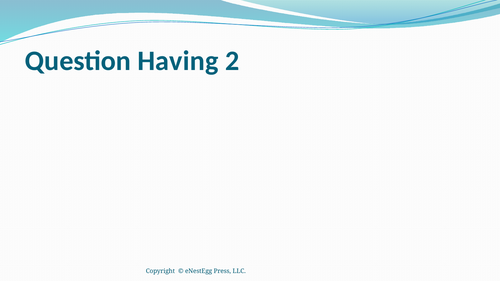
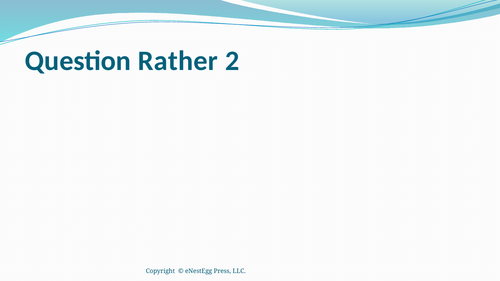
Having: Having -> Rather (178, 61)
